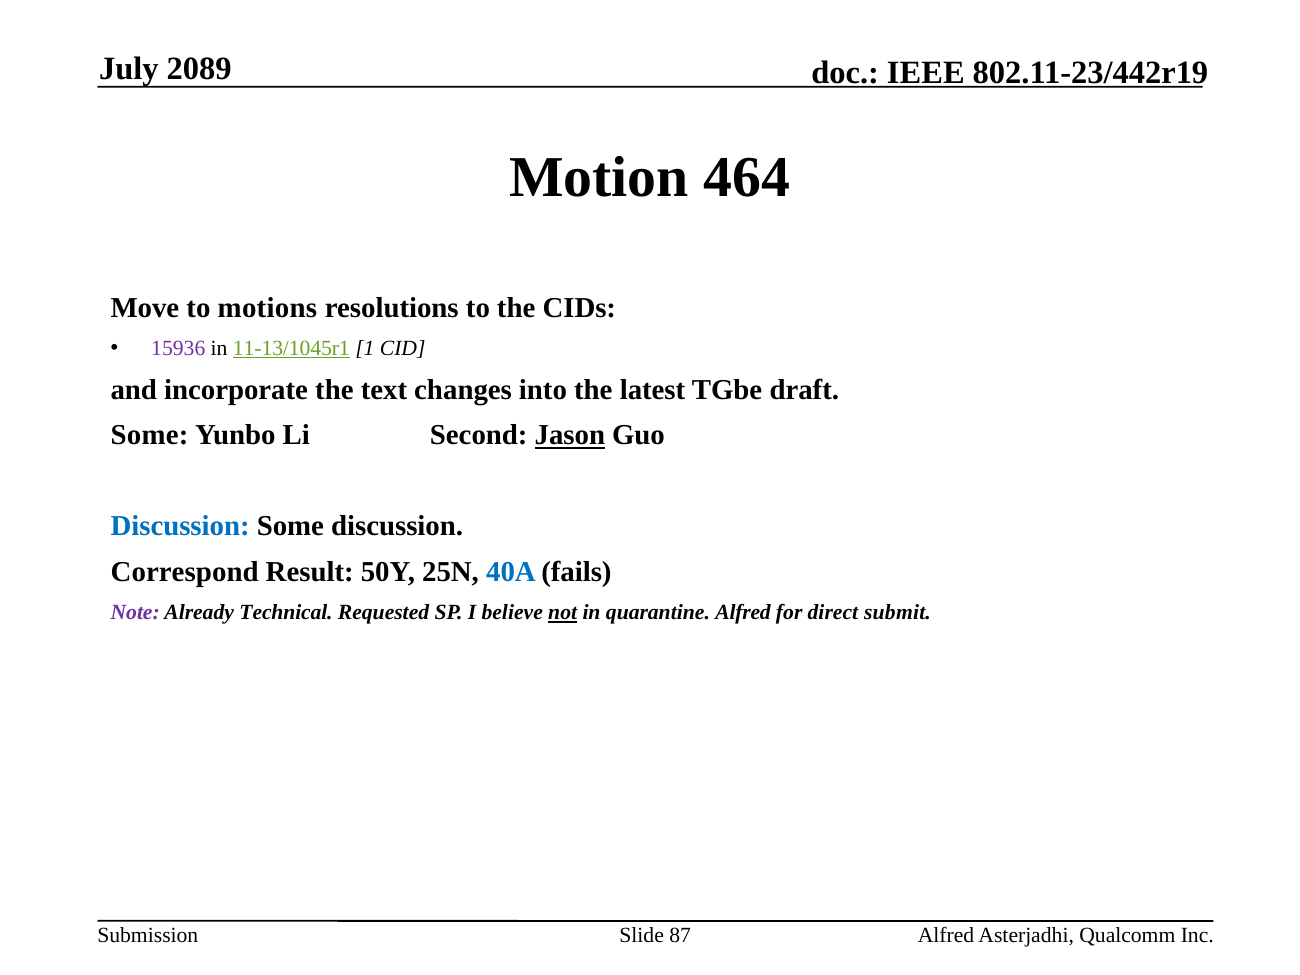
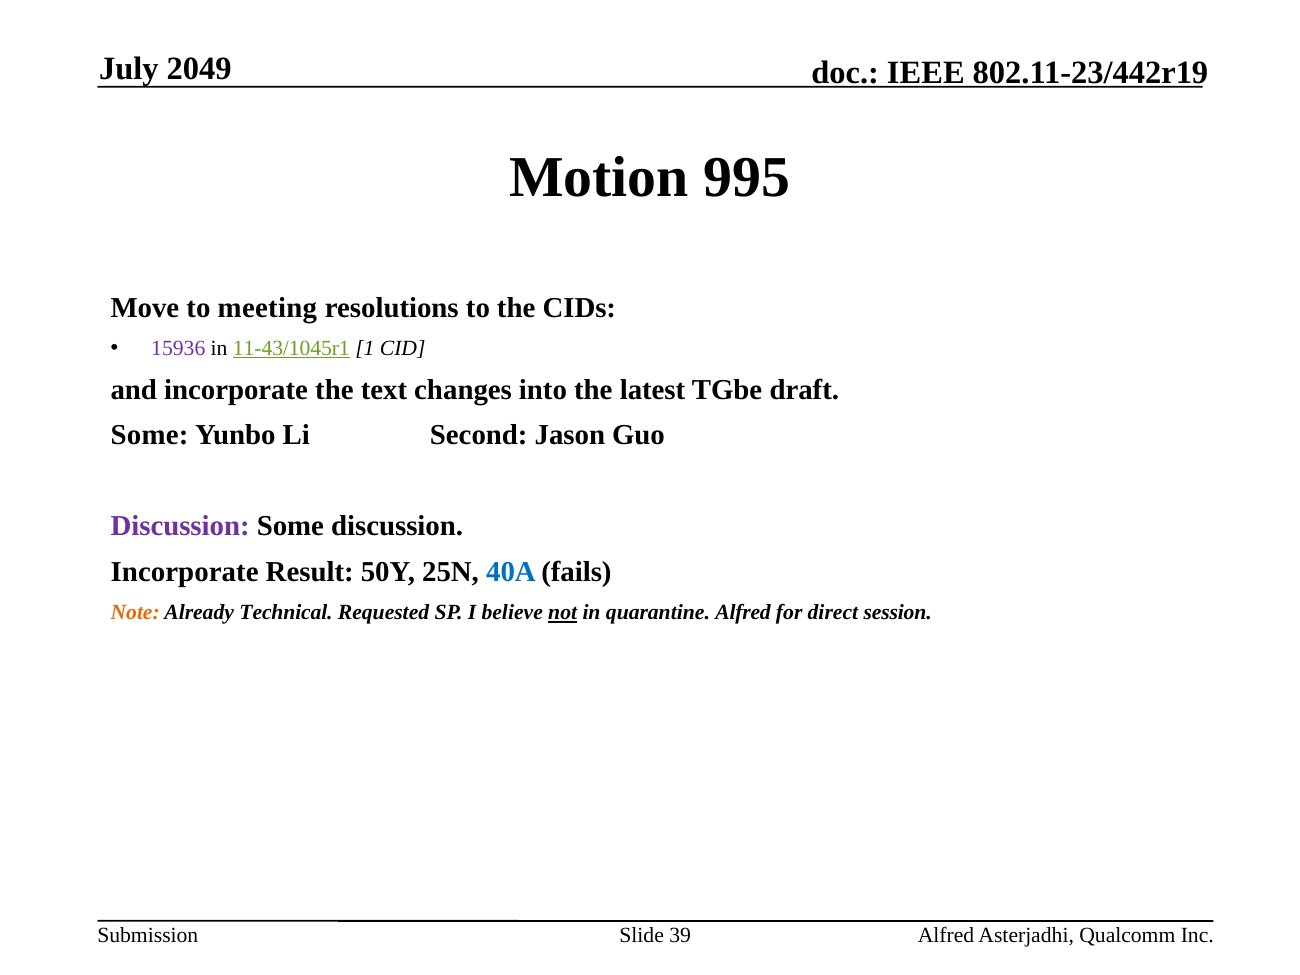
2089: 2089 -> 2049 (199, 69)
464: 464 -> 995 (747, 177)
motions: motions -> meeting (267, 308)
11-13/1045r1: 11-13/1045r1 -> 11-43/1045r1 (291, 348)
Jason underline: present -> none (570, 435)
Discussion colour: blue -> purple (180, 526)
Correspond: Correspond -> Incorporate (185, 572)
Note colour: purple -> orange (135, 613)
submit: submit -> session (898, 613)
87: 87 -> 39 (680, 935)
